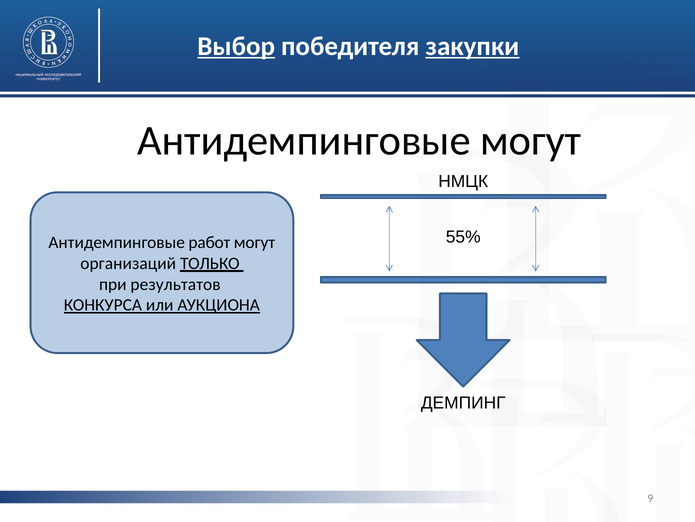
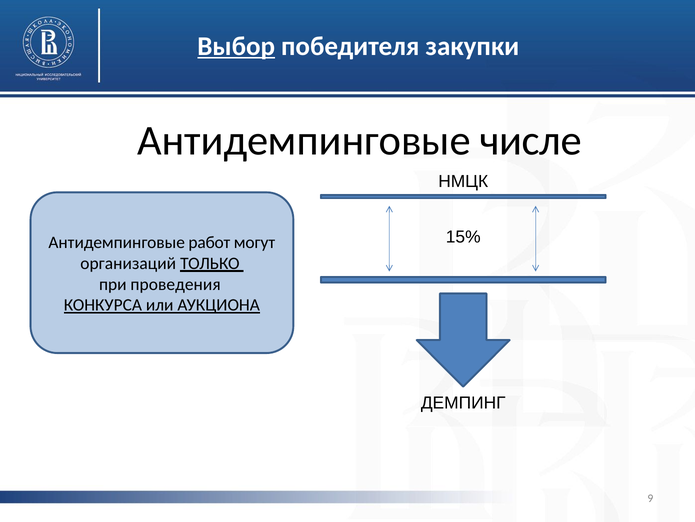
закупки underline: present -> none (472, 46)
Антидемпинговые могут: могут -> числе (531, 141)
55%: 55% -> 15% (463, 237)
результатов: результатов -> проведения (176, 284)
